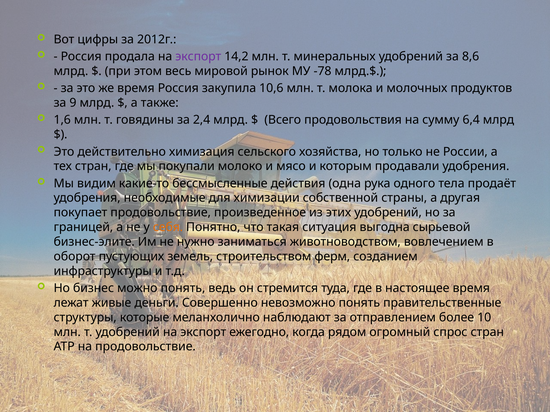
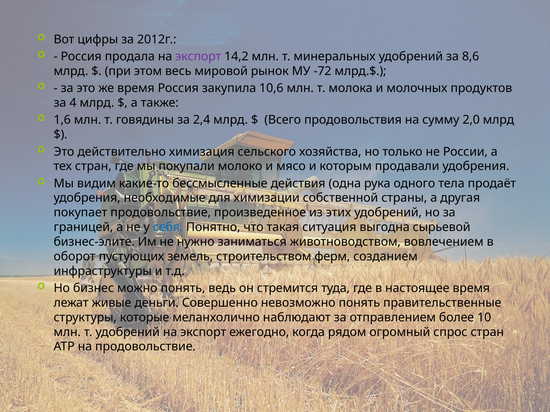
-78: -78 -> -72 (323, 71)
9: 9 -> 4 (73, 103)
6,4: 6,4 -> 2,0 (471, 120)
себя colour: orange -> blue (168, 227)
